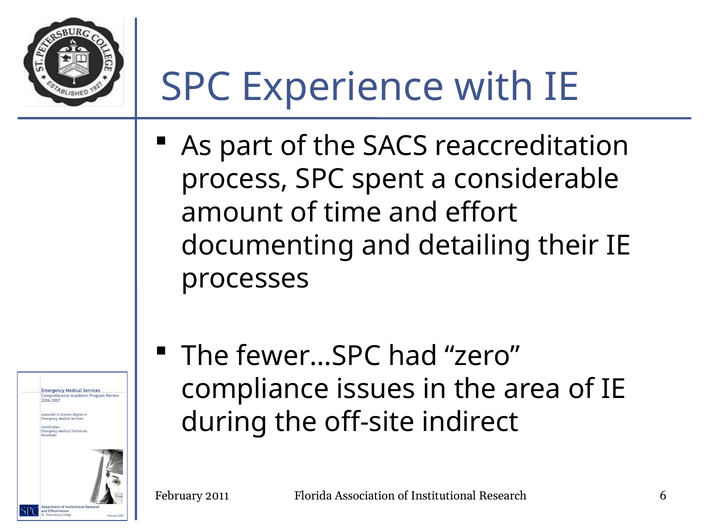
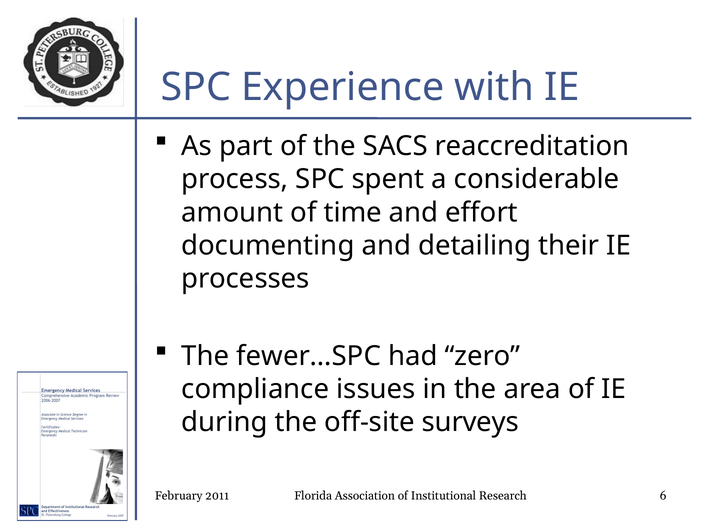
indirect: indirect -> surveys (470, 422)
